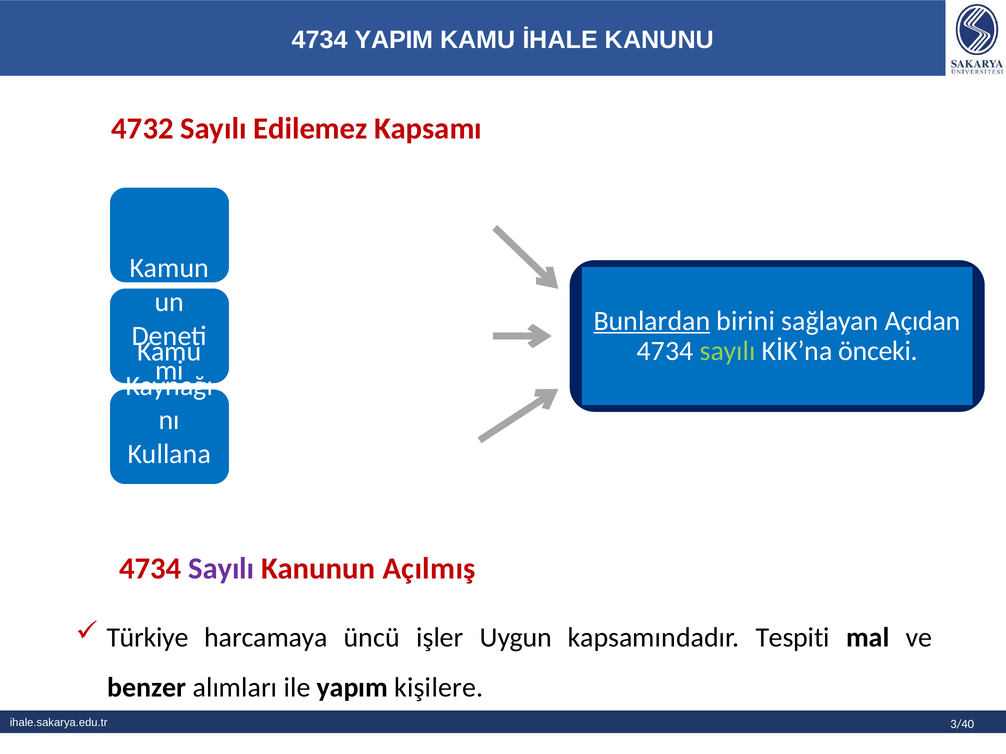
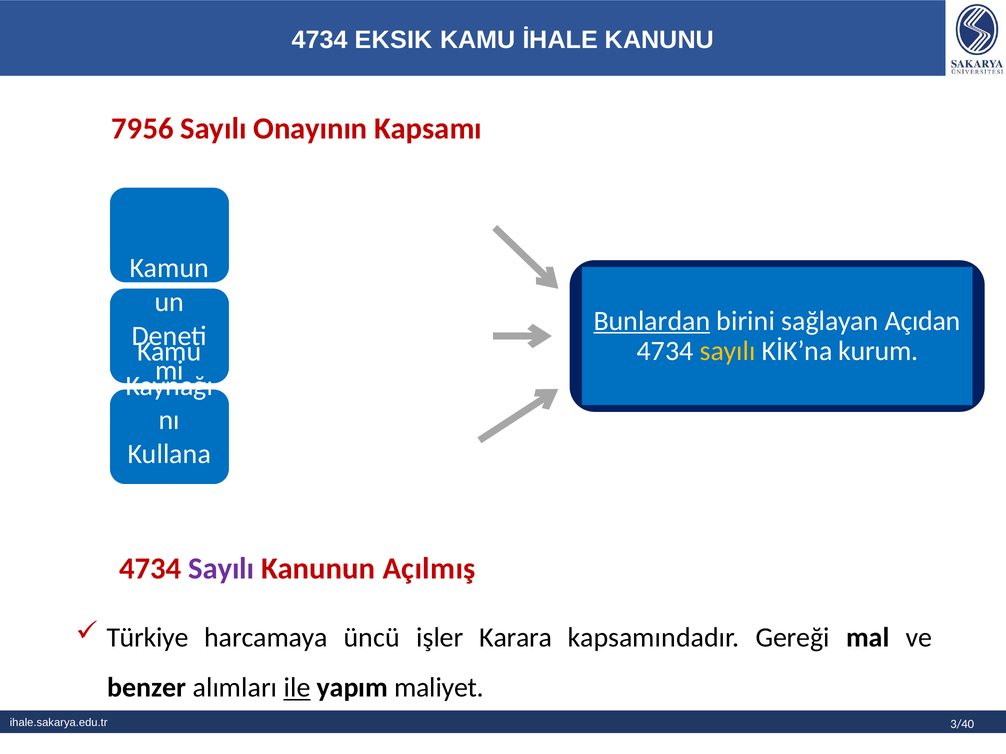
YAPIM: YAPIM -> EKSIK (394, 40)
4732: 4732 -> 7956 (143, 129)
Edilemez: Edilemez -> Onayının (310, 129)
sayılı colour: light green -> yellow (728, 351)
önceki: önceki -> kurum (878, 351)
Uygun: Uygun -> Karara (516, 638)
Tespiti: Tespiti -> Gereği (793, 638)
ile underline: none -> present (297, 688)
kişilere: kişilere -> maliyet (439, 688)
